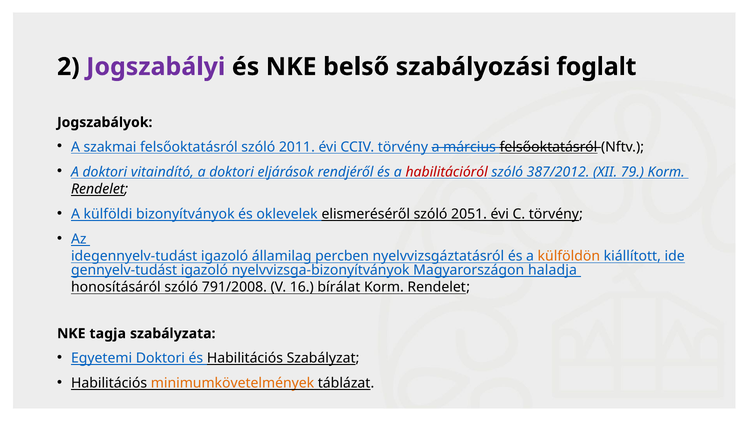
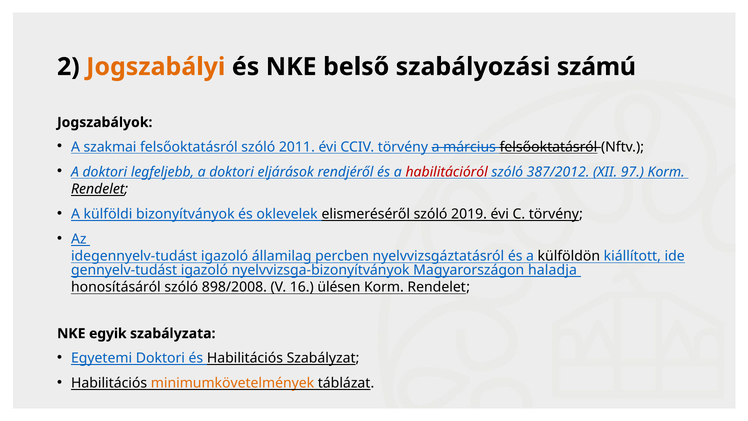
Jogszabályi colour: purple -> orange (156, 67)
foglalt: foglalt -> számú (596, 67)
vitaindító: vitaindító -> legfeljebb (163, 172)
79: 79 -> 97 (632, 172)
2051: 2051 -> 2019 (469, 214)
külföldön colour: orange -> black (569, 256)
791/2008: 791/2008 -> 898/2008 (234, 287)
bírálat: bírálat -> ülésen (339, 287)
tagja: tagja -> egyik (108, 333)
